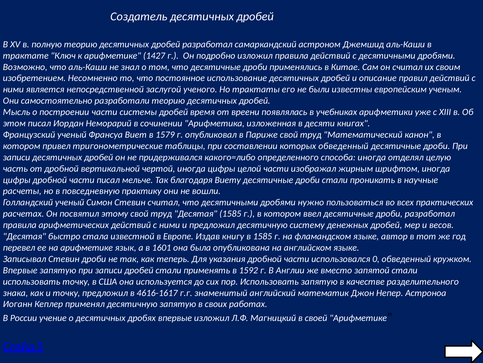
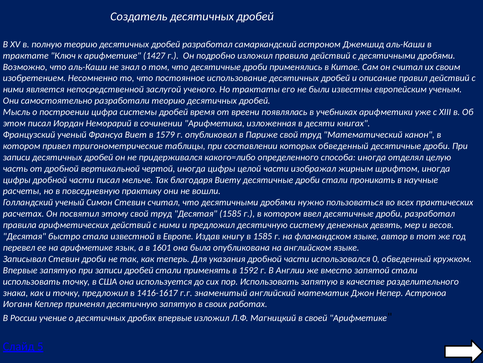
построении части: части -> цифра (104, 112)
денежных дробей: дробей -> девять (386, 225)
4616-1617: 4616-1617 -> 1416-1617 (157, 292)
